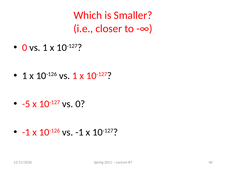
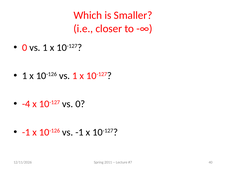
-5: -5 -> -4 (26, 104)
